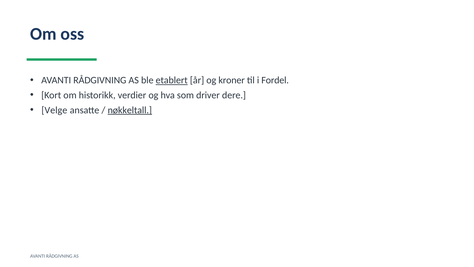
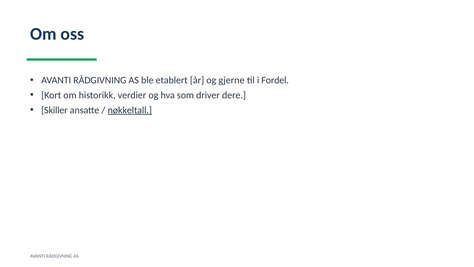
etablert underline: present -> none (172, 80)
kroner: kroner -> gjerne (232, 80)
Velge: Velge -> Skiller (54, 110)
